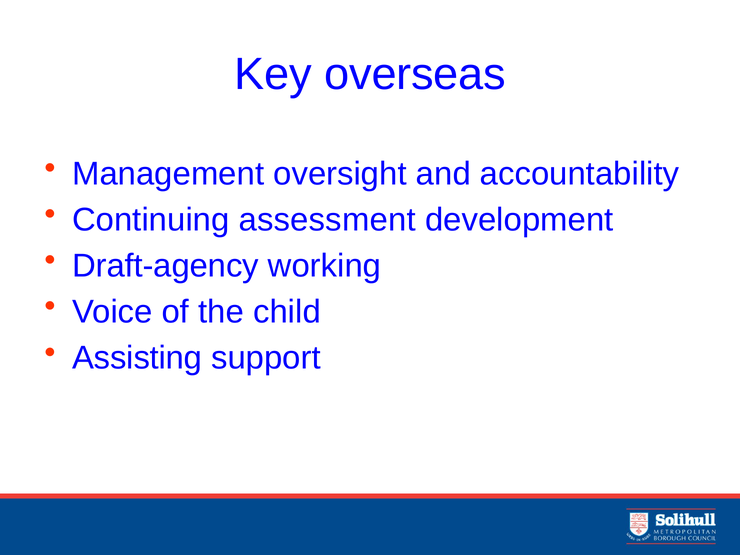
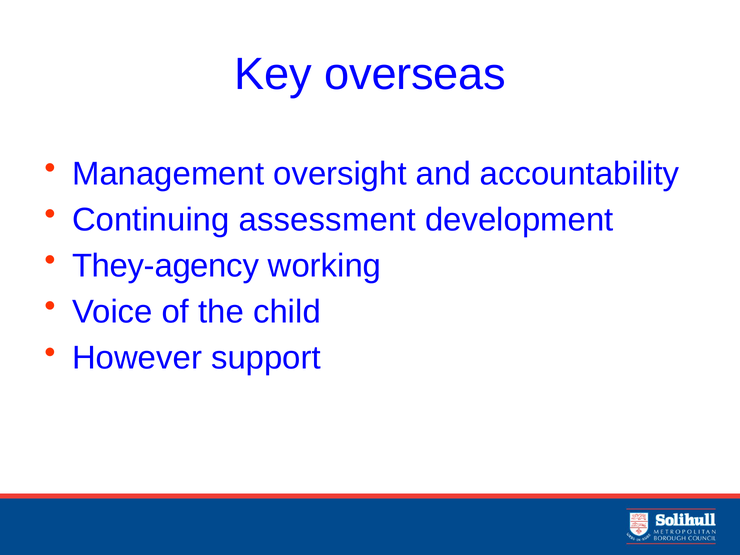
Draft-agency: Draft-agency -> They-agency (166, 266)
Assisting: Assisting -> However (137, 358)
